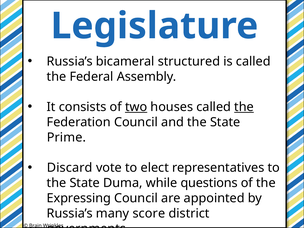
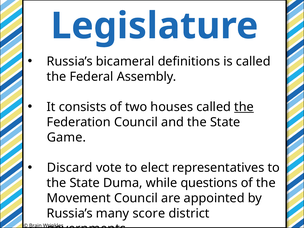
structured: structured -> definitions (189, 61)
two underline: present -> none (136, 107)
Prime: Prime -> Game (66, 137)
Expressing: Expressing -> Movement (79, 198)
